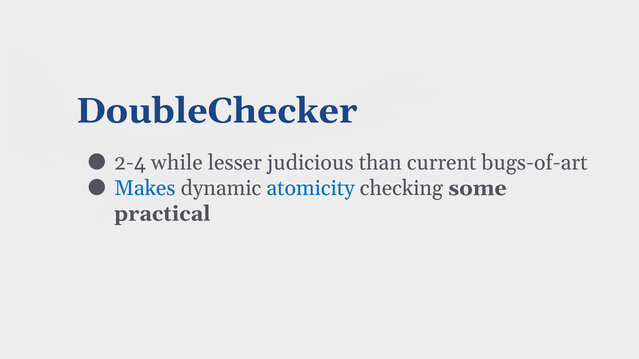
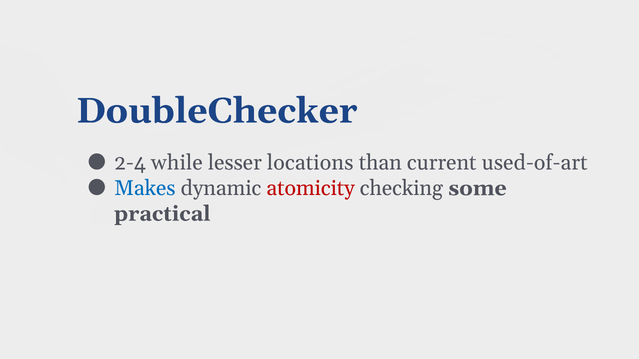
judicious: judicious -> locations (310, 163)
bugs-of-art: bugs-of-art -> used-of-art (535, 163)
atomicity colour: blue -> red (311, 188)
